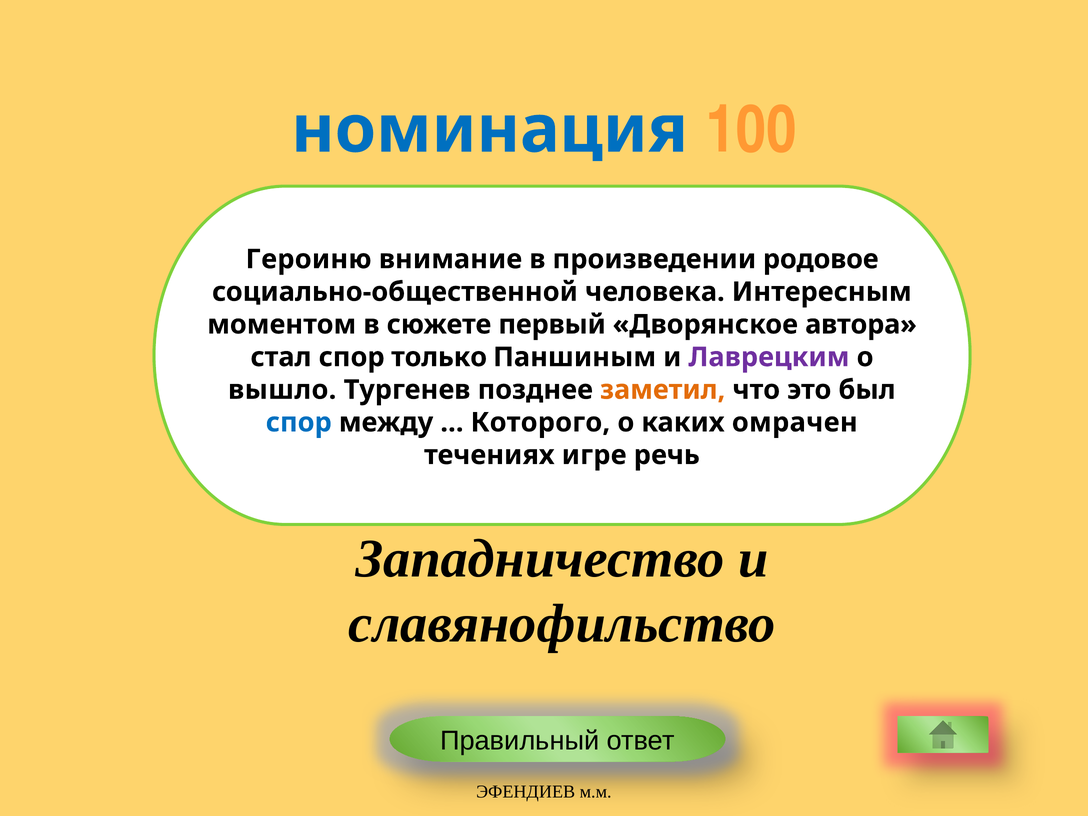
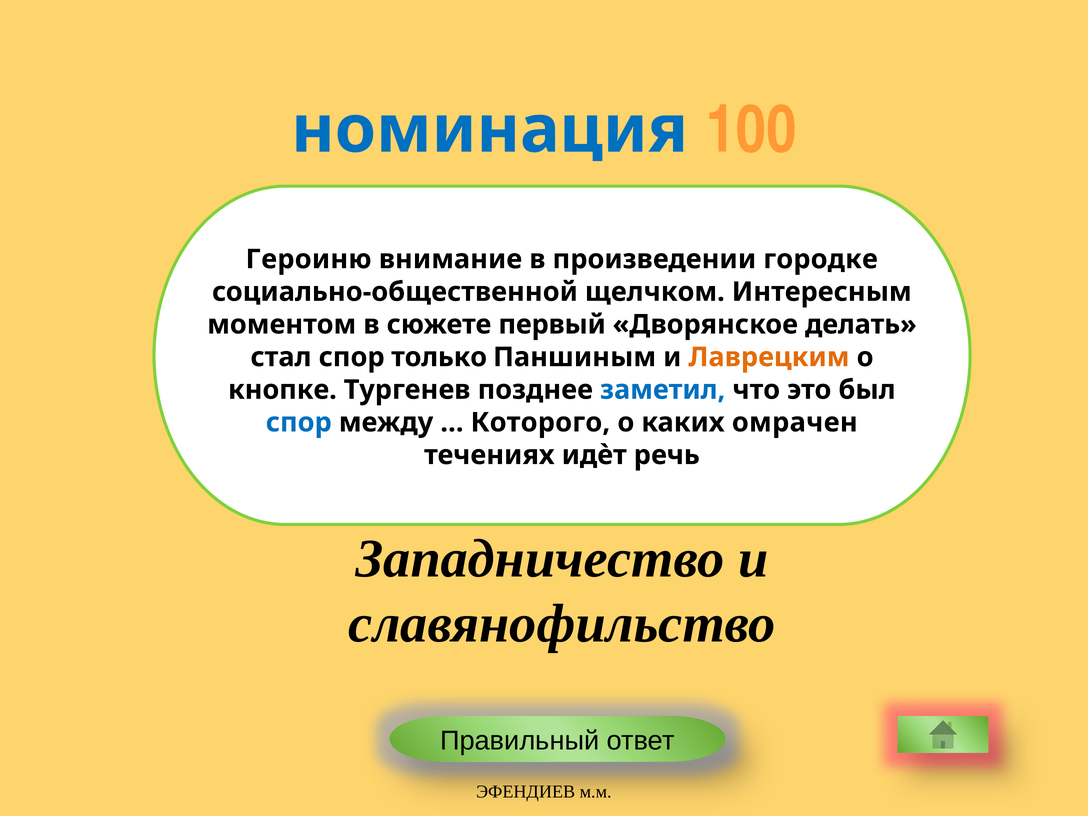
родовое: родовое -> городке (821, 259)
человека: человека -> щелчком (655, 292)
автора: автора -> делать (861, 325)
Лаврецким colour: purple -> orange (769, 357)
вышло: вышло -> кнопке (282, 390)
заметил colour: orange -> blue (663, 390)
игре: игре -> идѐт (594, 455)
